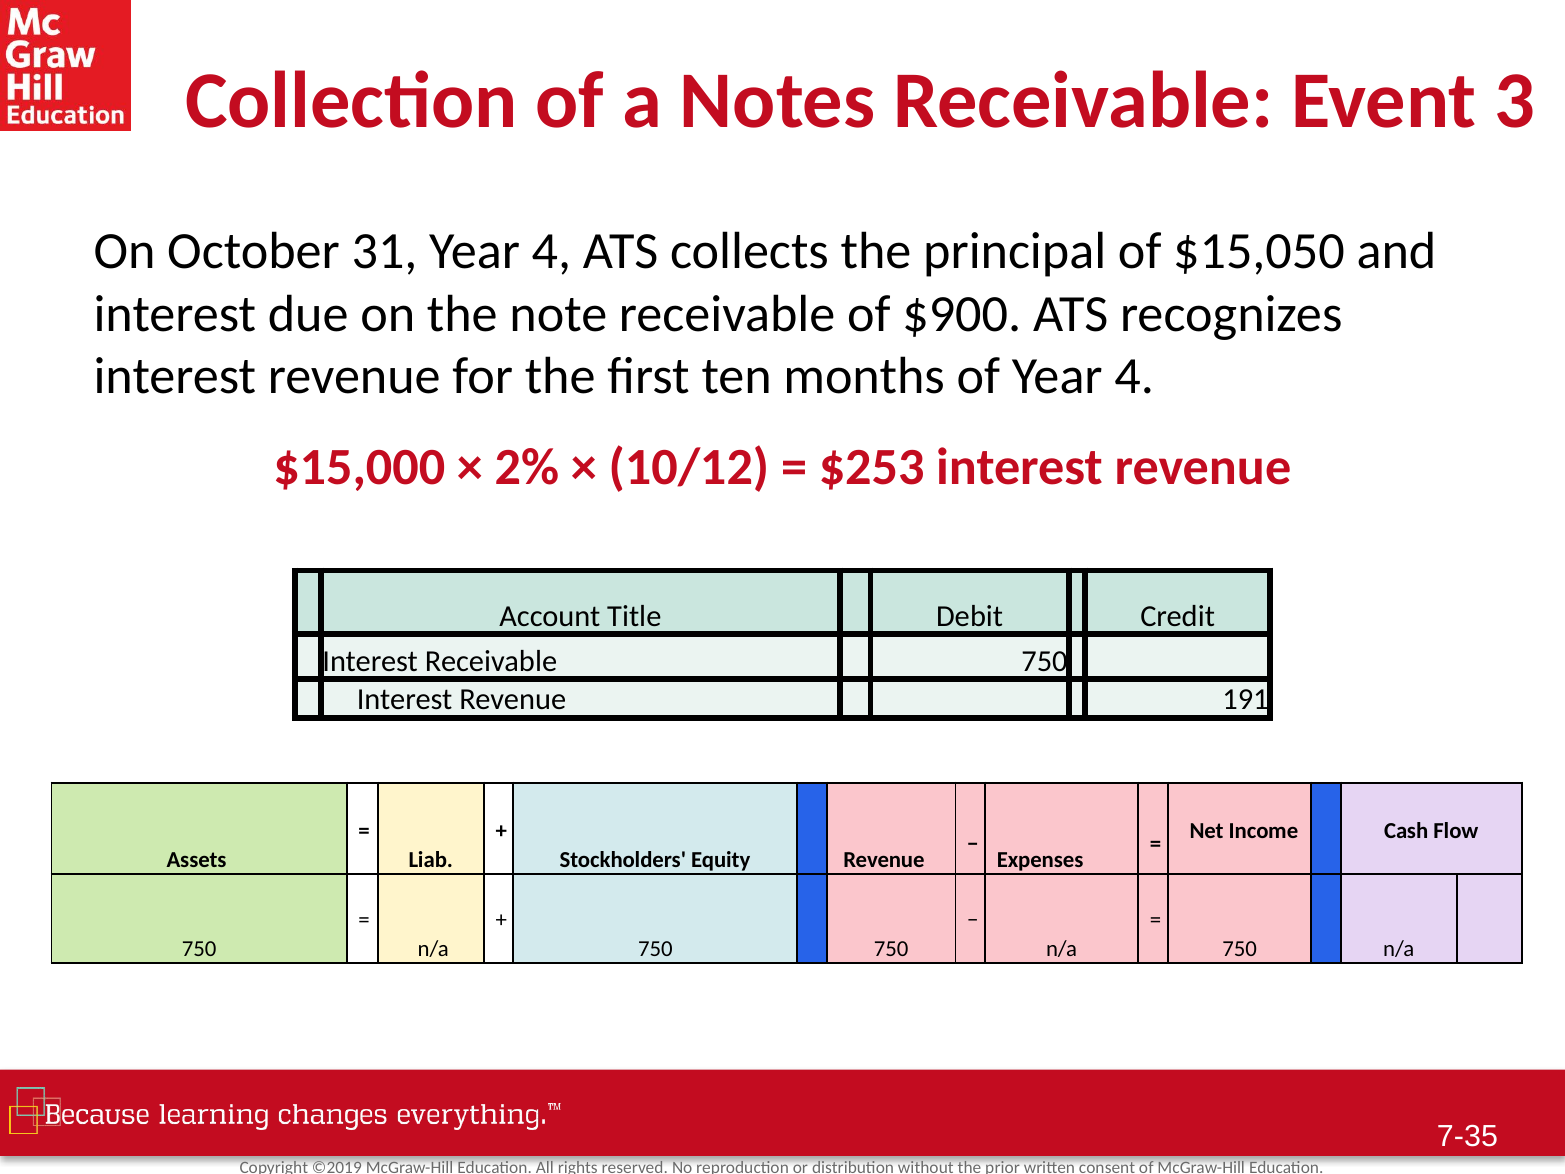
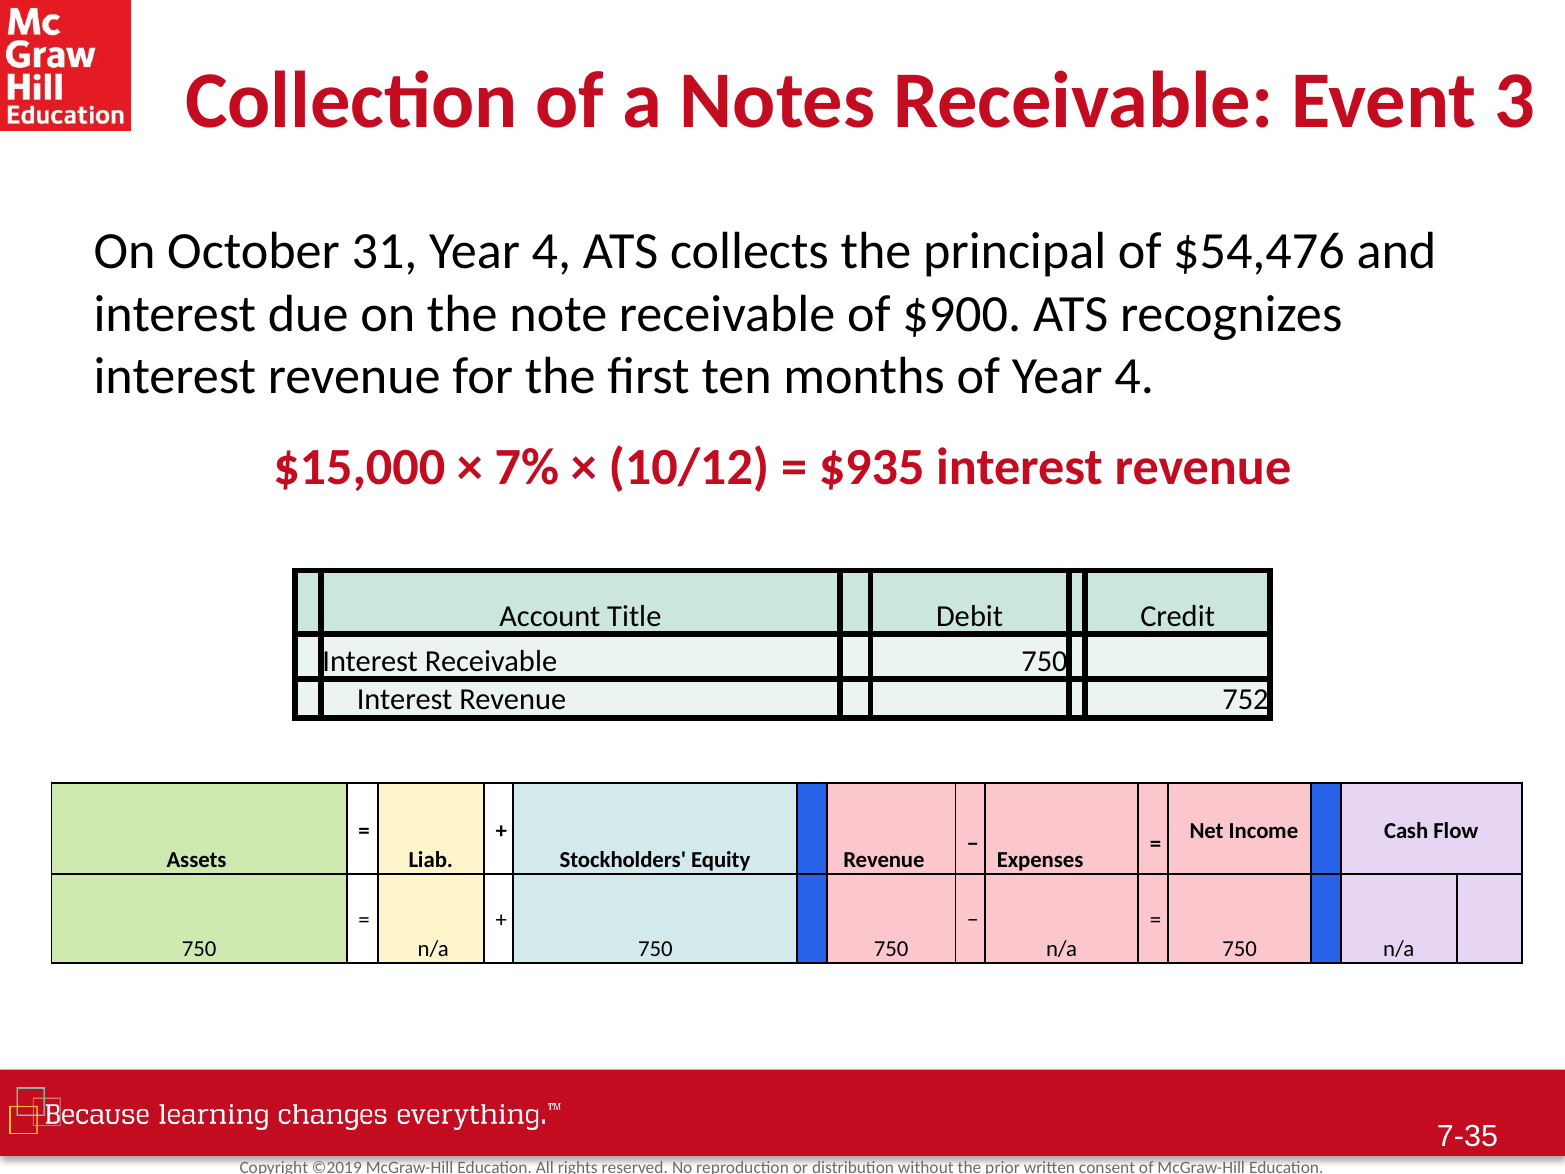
$15,050: $15,050 -> $54,476 (1259, 251)
2%: 2% -> 7% (527, 467)
$253: $253 -> $935 (872, 467)
191: 191 -> 752 (1245, 700)
